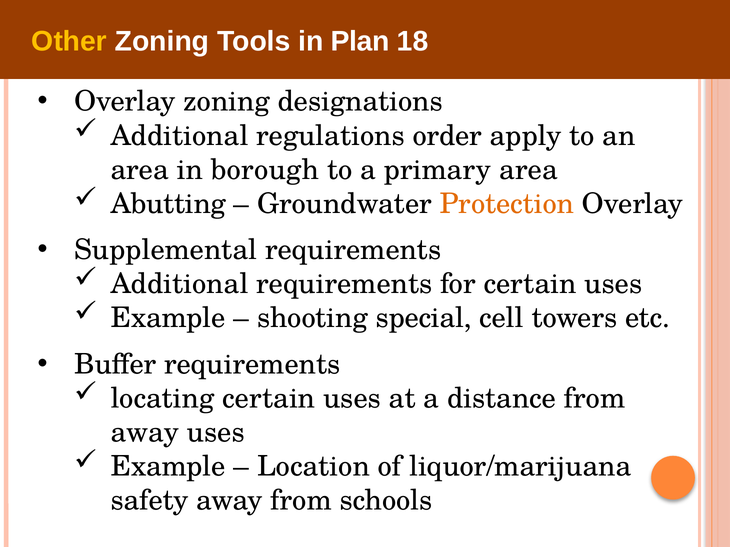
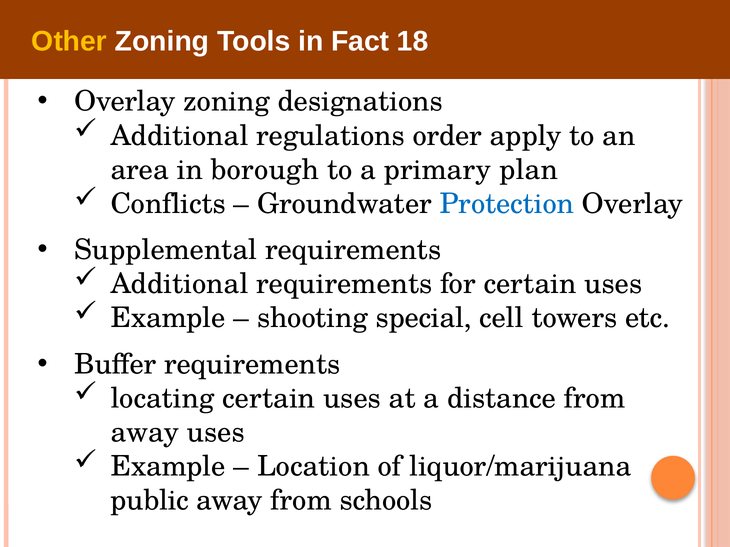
Plan: Plan -> Fact (360, 41)
primary area: area -> plan (529, 170)
Abutting: Abutting -> Conflicts (168, 204)
Protection colour: orange -> blue (507, 204)
safety: safety -> public (150, 501)
